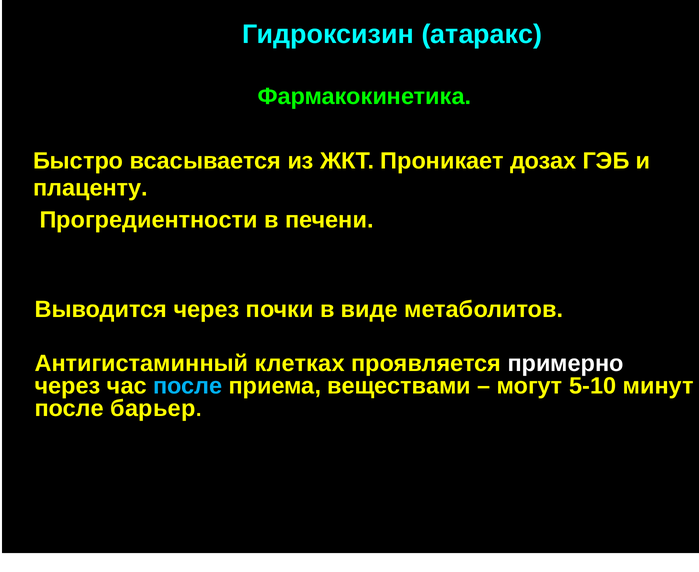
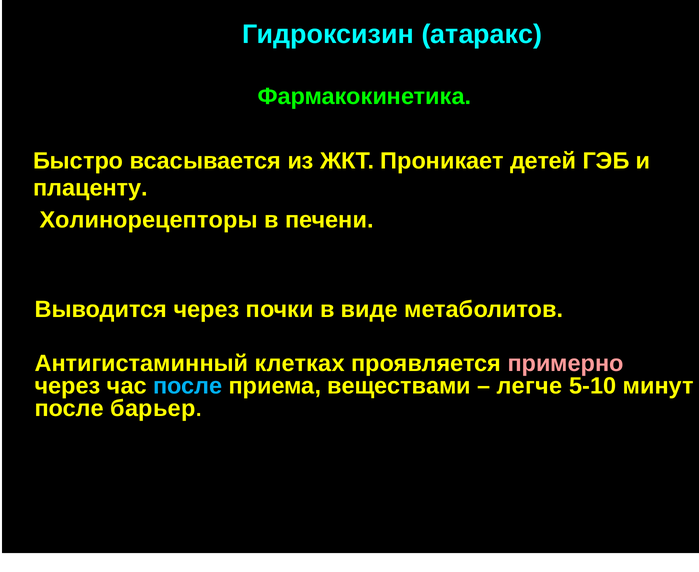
дозах: дозах -> детей (543, 161)
Прогредиентности: Прогредиентности -> Холинорецепторы (149, 220)
примерно colour: white -> pink (566, 363)
могут: могут -> легче (529, 386)
